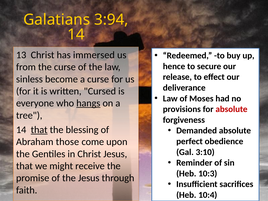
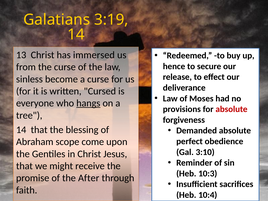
3:94: 3:94 -> 3:19 (111, 20)
that underline: present -> none (39, 130)
those: those -> scope (67, 142)
the Jesus: Jesus -> After (89, 178)
